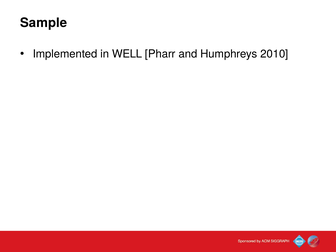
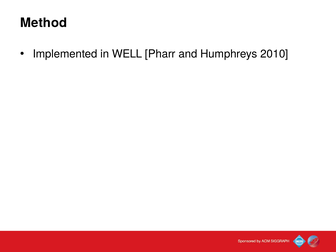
Sample: Sample -> Method (44, 23)
